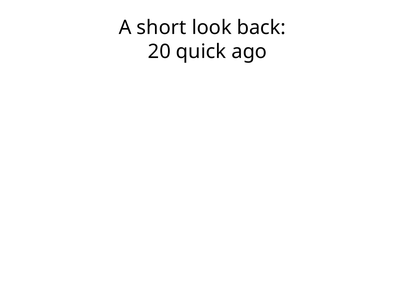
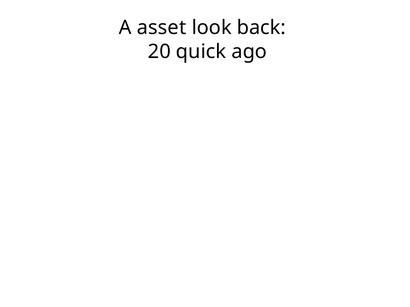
short: short -> asset (162, 28)
